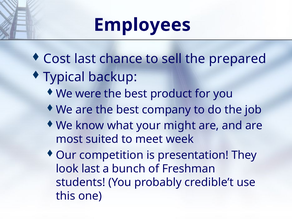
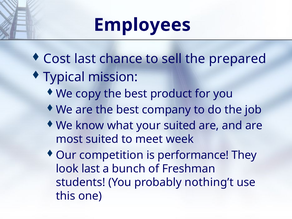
backup: backup -> mission (113, 77)
were: were -> copy (88, 94)
your might: might -> suited (180, 126)
presentation: presentation -> performance (193, 155)
credible’t: credible’t -> nothing’t (209, 182)
